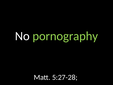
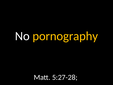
pornography colour: light green -> yellow (65, 36)
